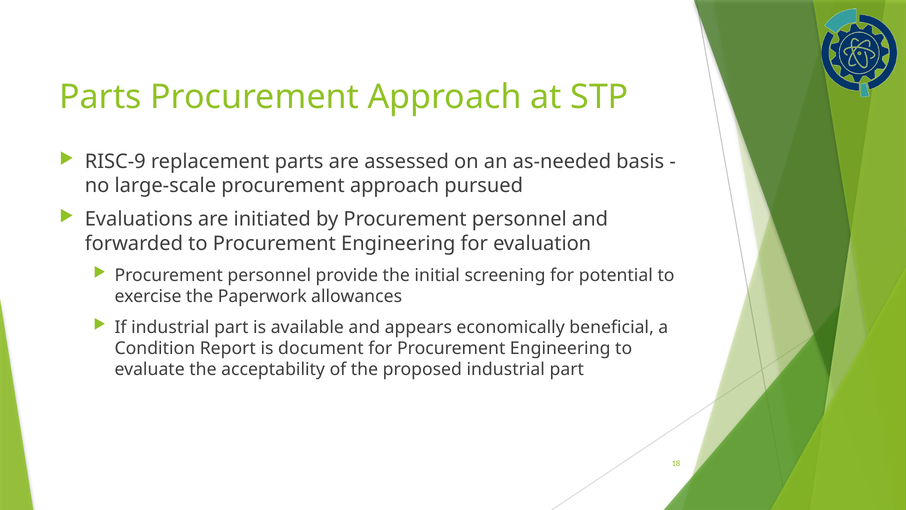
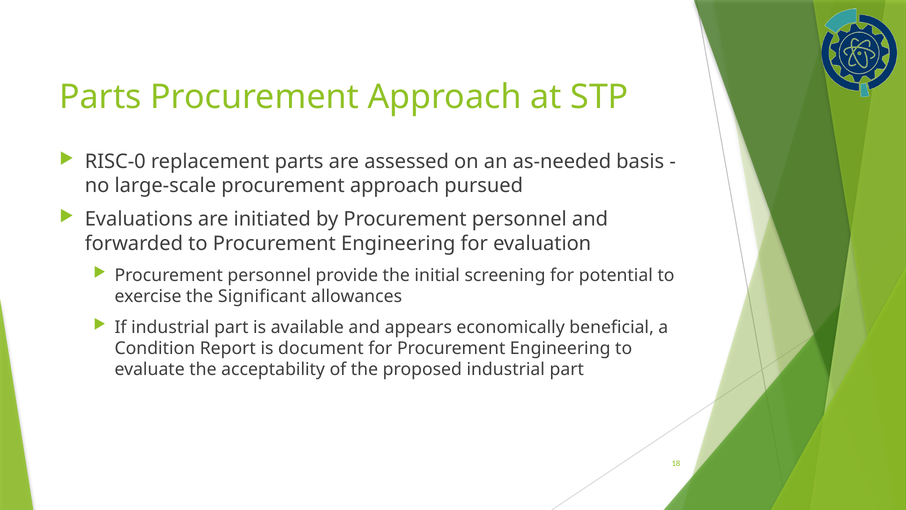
RISC-9: RISC-9 -> RISC-0 (115, 161)
Paperwork: Paperwork -> Significant (262, 296)
